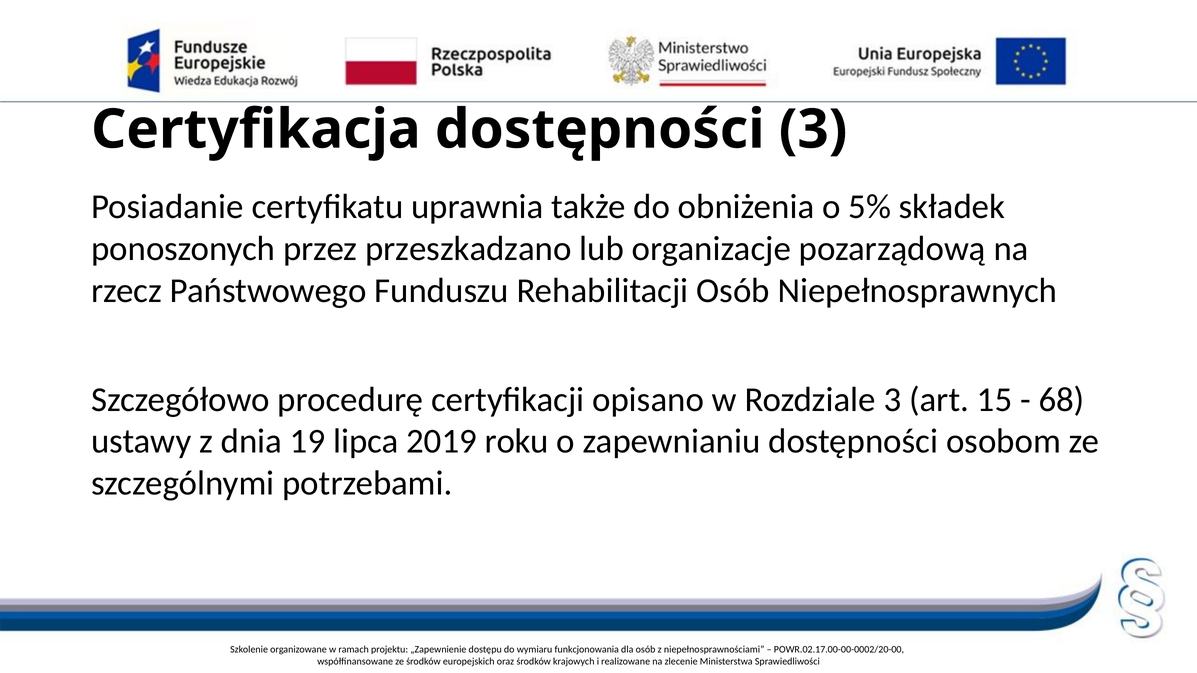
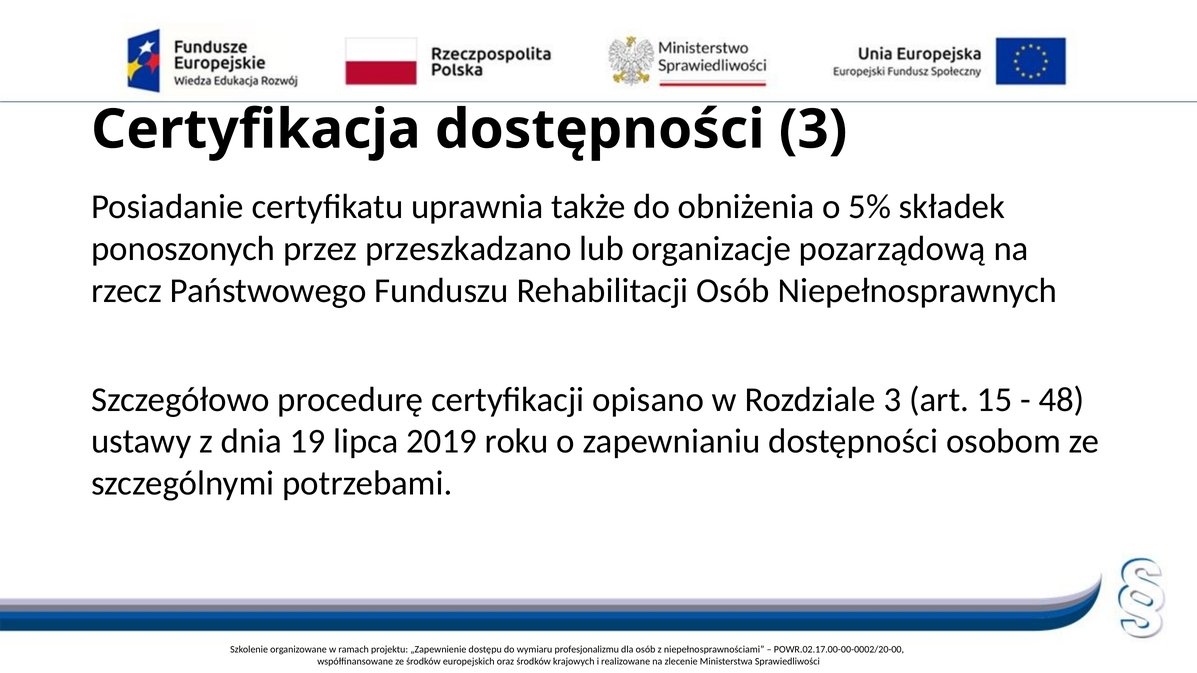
68: 68 -> 48 (1062, 400)
funkcjonowania: funkcjonowania -> profesjonalizmu (587, 650)
